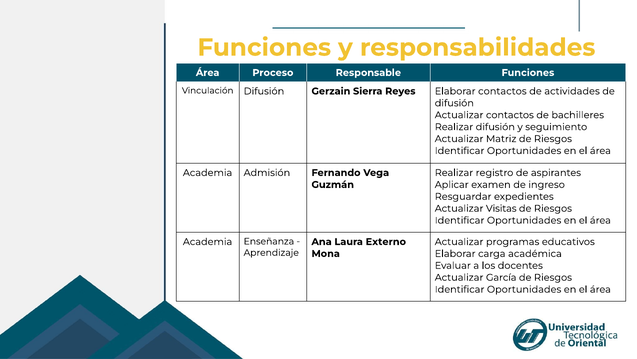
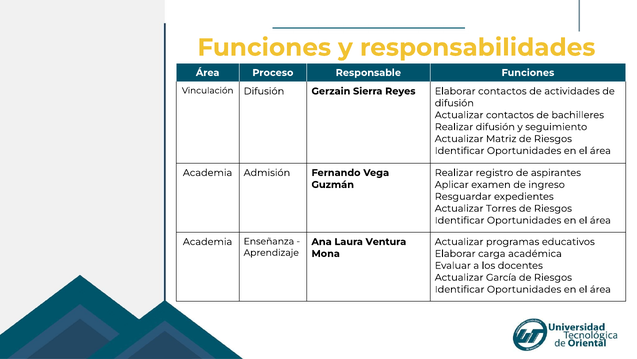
Visitas: Visitas -> Torres (501, 208)
Externo: Externo -> Ventura (386, 241)
